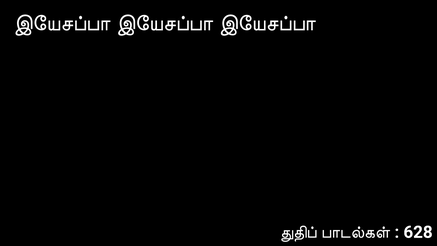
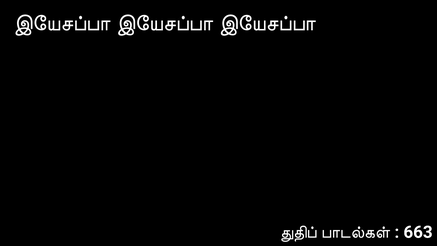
628: 628 -> 663 (418, 232)
